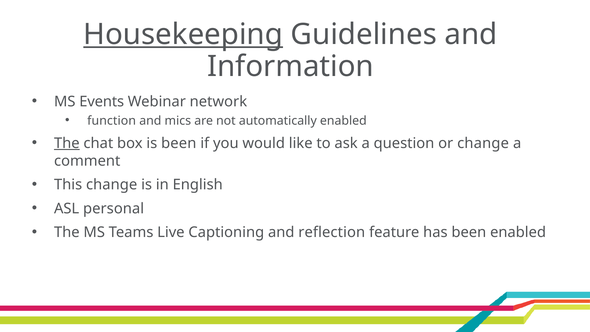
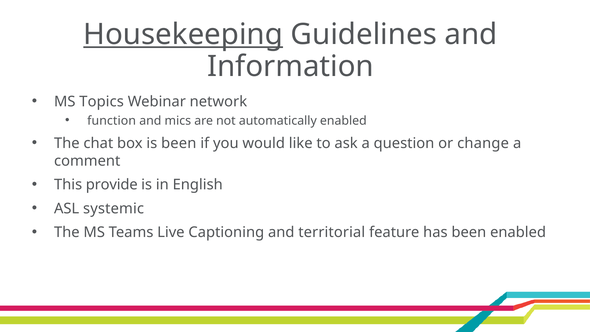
Events: Events -> Topics (102, 101)
The underline: present -> none (67, 143)
This change: change -> provide (112, 185)
personal: personal -> systemic (114, 209)
reflection: reflection -> territorial (332, 232)
